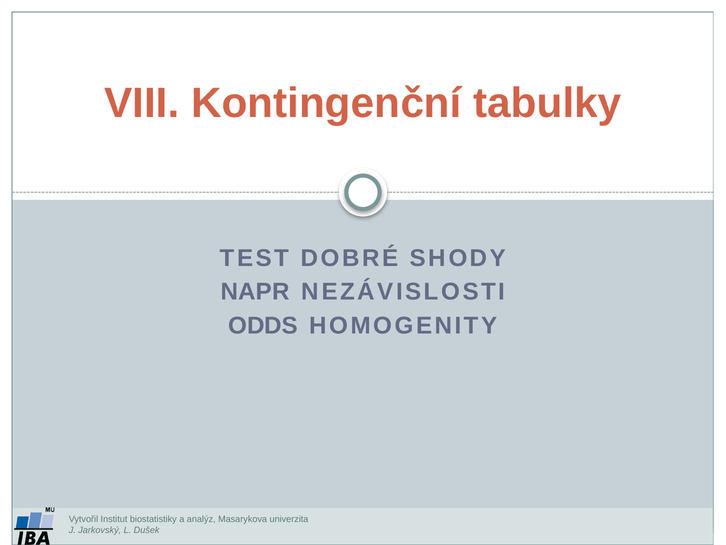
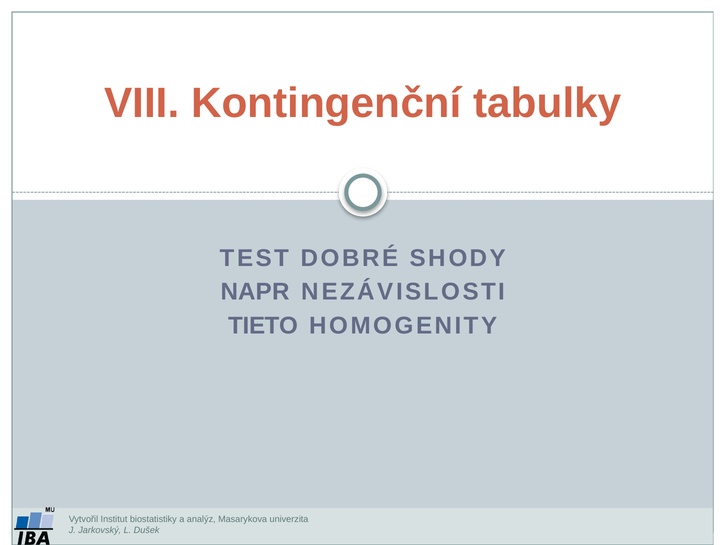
ODDS: ODDS -> TIETO (263, 326)
